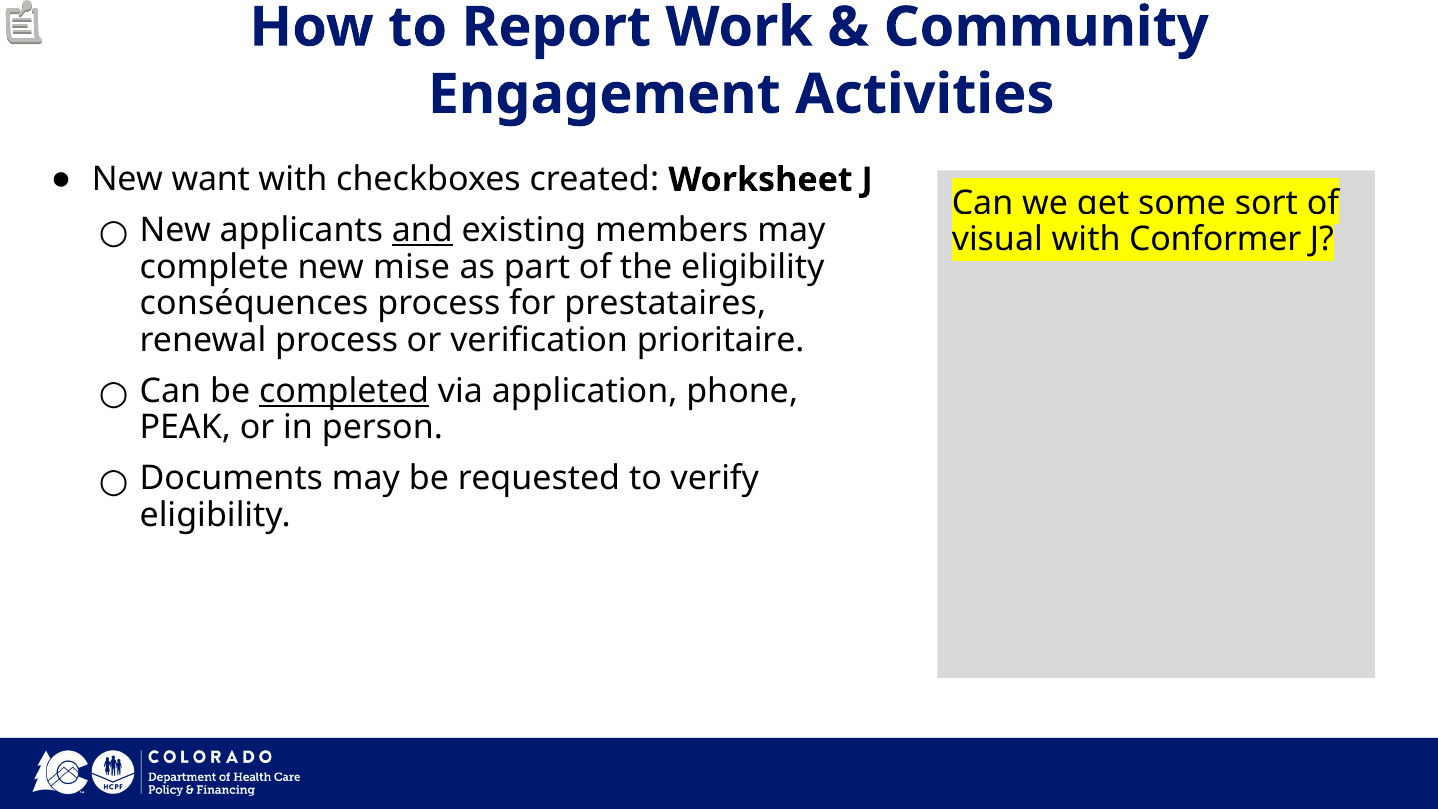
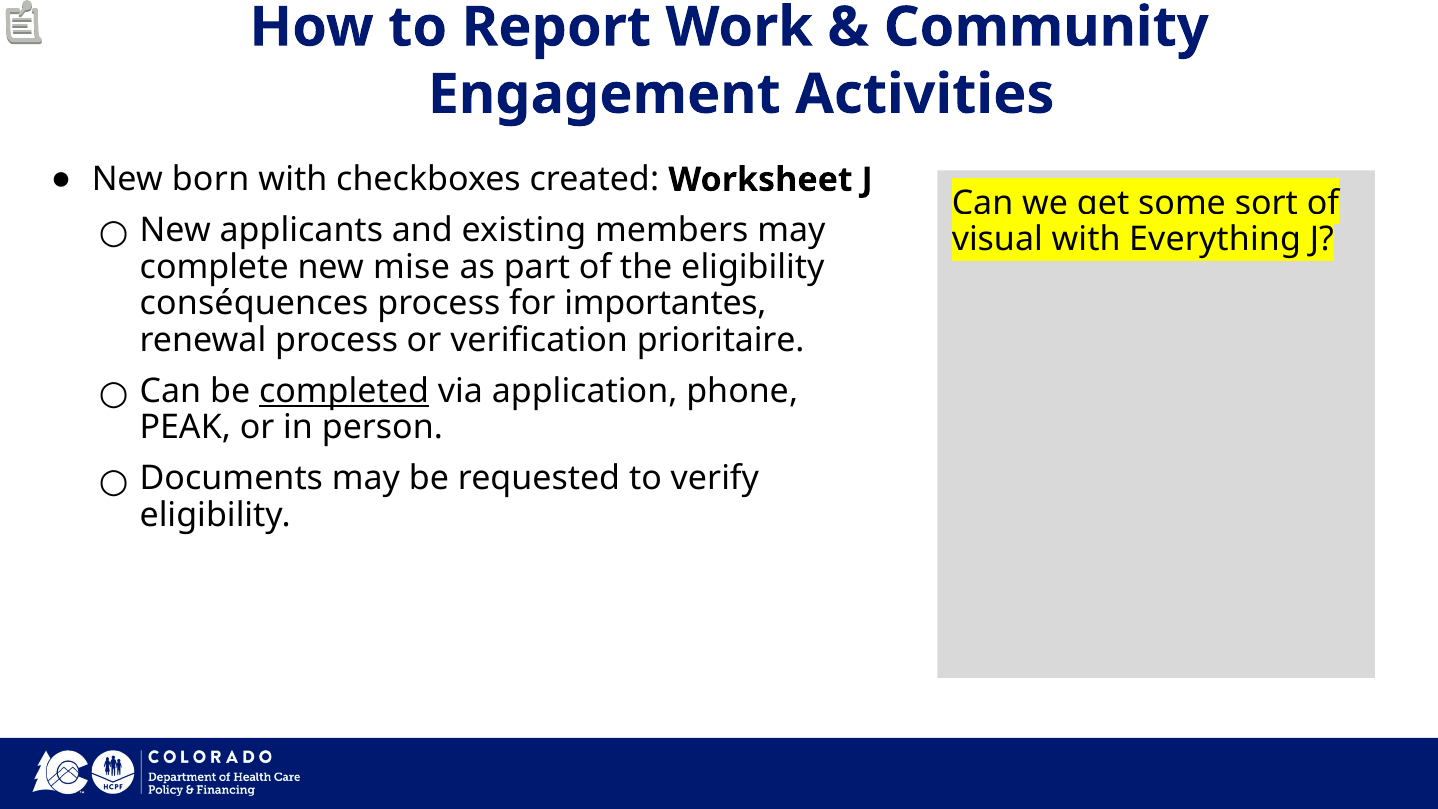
want: want -> born (211, 180)
and underline: present -> none (422, 230)
Conformer: Conformer -> Everything (1215, 239)
prestataires: prestataires -> importantes (665, 304)
